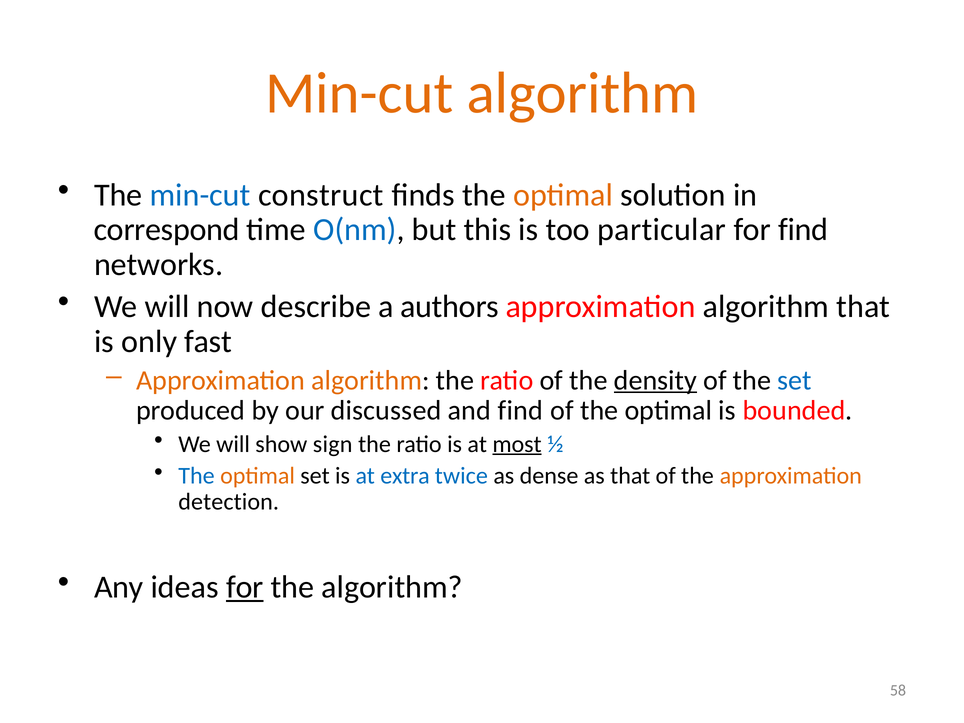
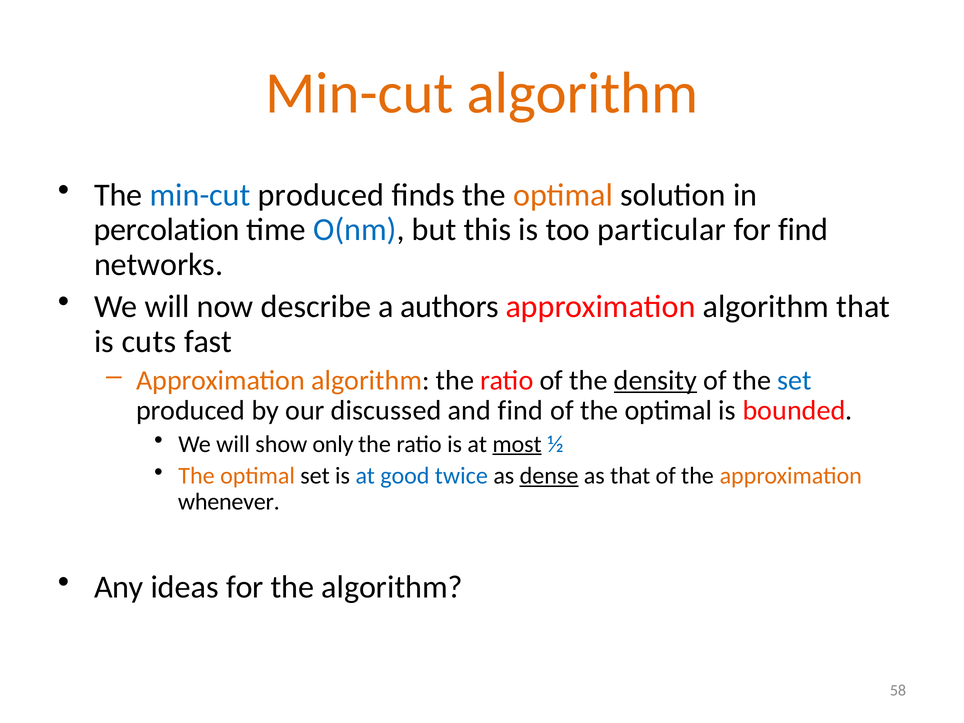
min-cut construct: construct -> produced (321, 195)
correspond: correspond -> percolation (167, 230)
only: only -> cuts (149, 342)
sign: sign -> only (333, 444)
The colour: blue -> orange (196, 476)
extra: extra -> good (405, 476)
dense underline: none -> present (549, 476)
detection: detection -> whenever (229, 502)
for underline: present -> none (245, 587)
